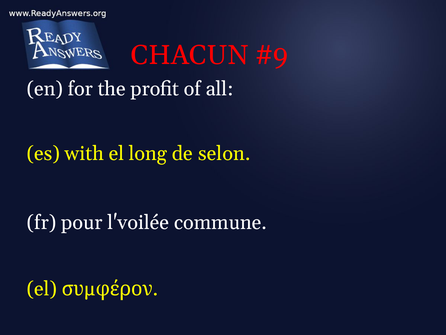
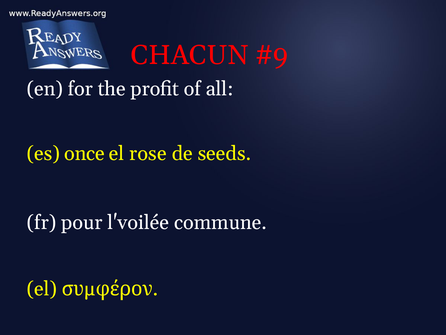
with: with -> once (84, 154)
long: long -> rose (148, 154)
selon: selon -> seeds (224, 154)
